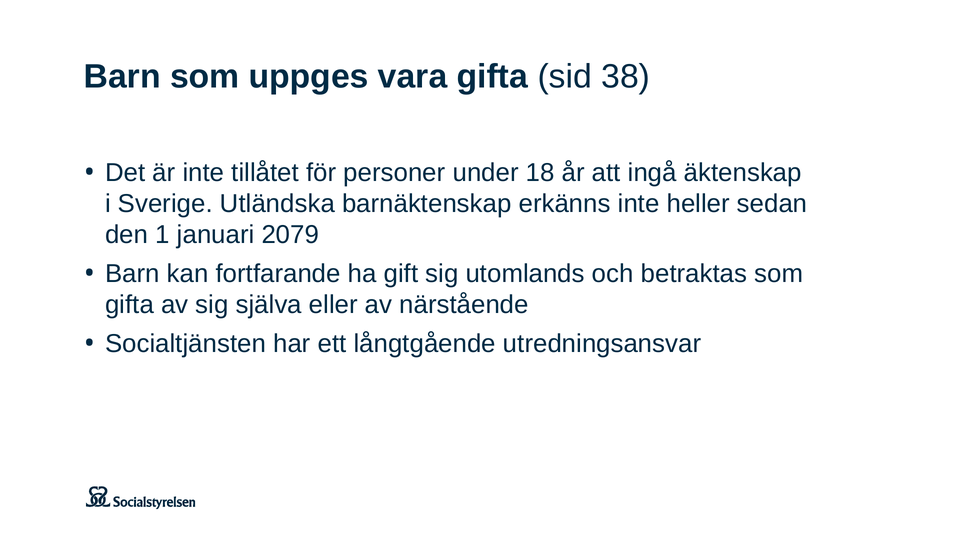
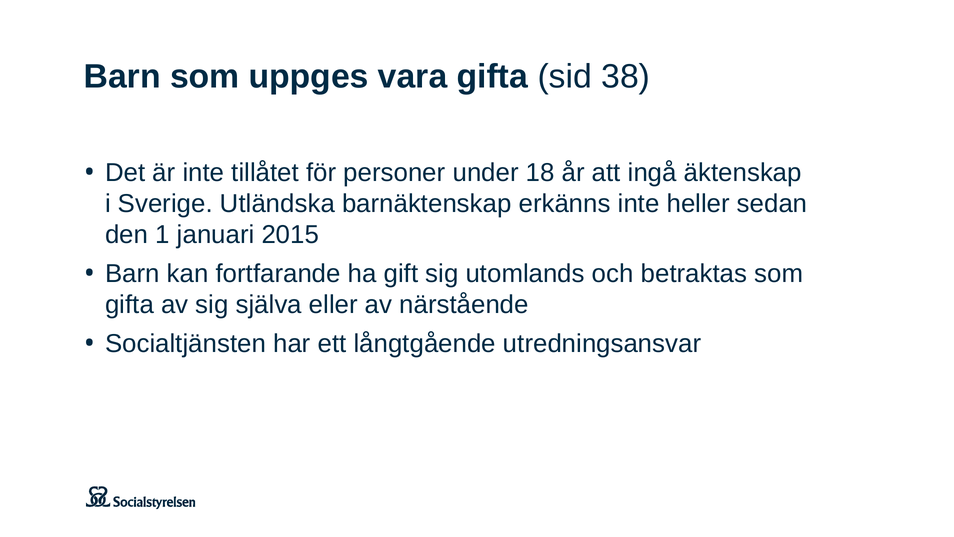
2079: 2079 -> 2015 (290, 234)
